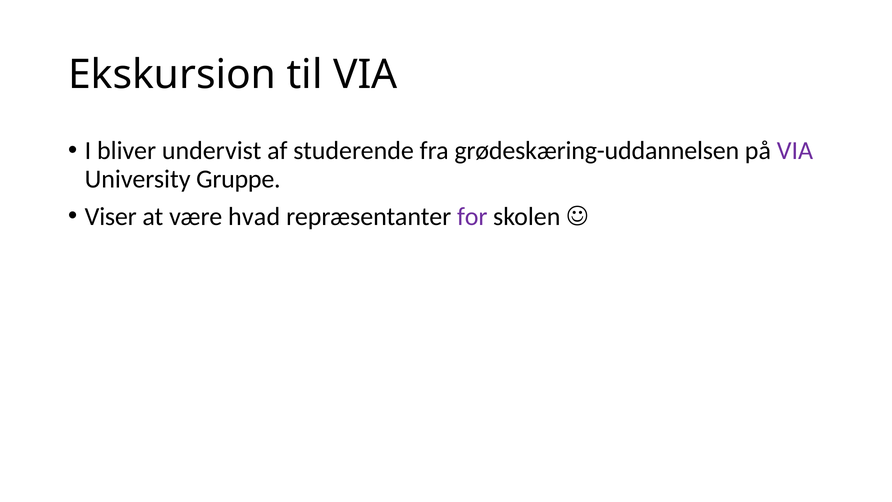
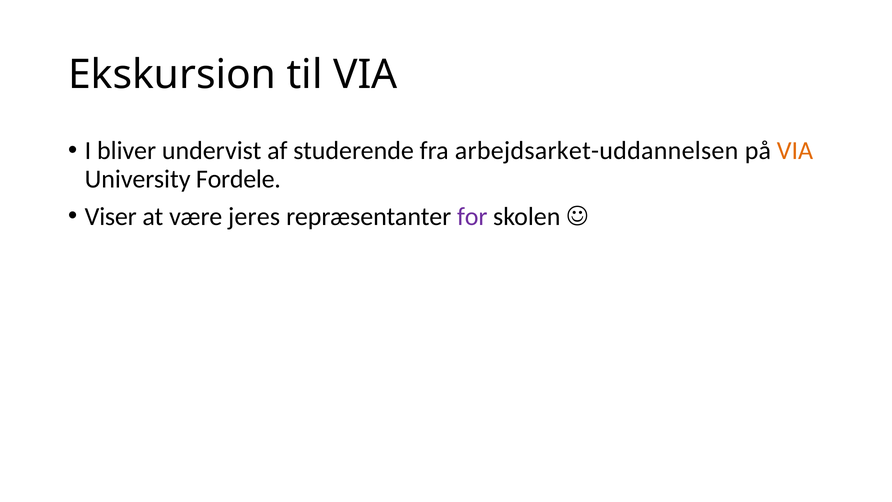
grødeskæring-uddannelsen: grødeskæring-uddannelsen -> arbejdsarket-uddannelsen (597, 151)
VIA colour: purple -> orange (795, 151)
Gruppe: Gruppe -> Fordele (238, 179)
hvad: hvad -> jeres (254, 216)
